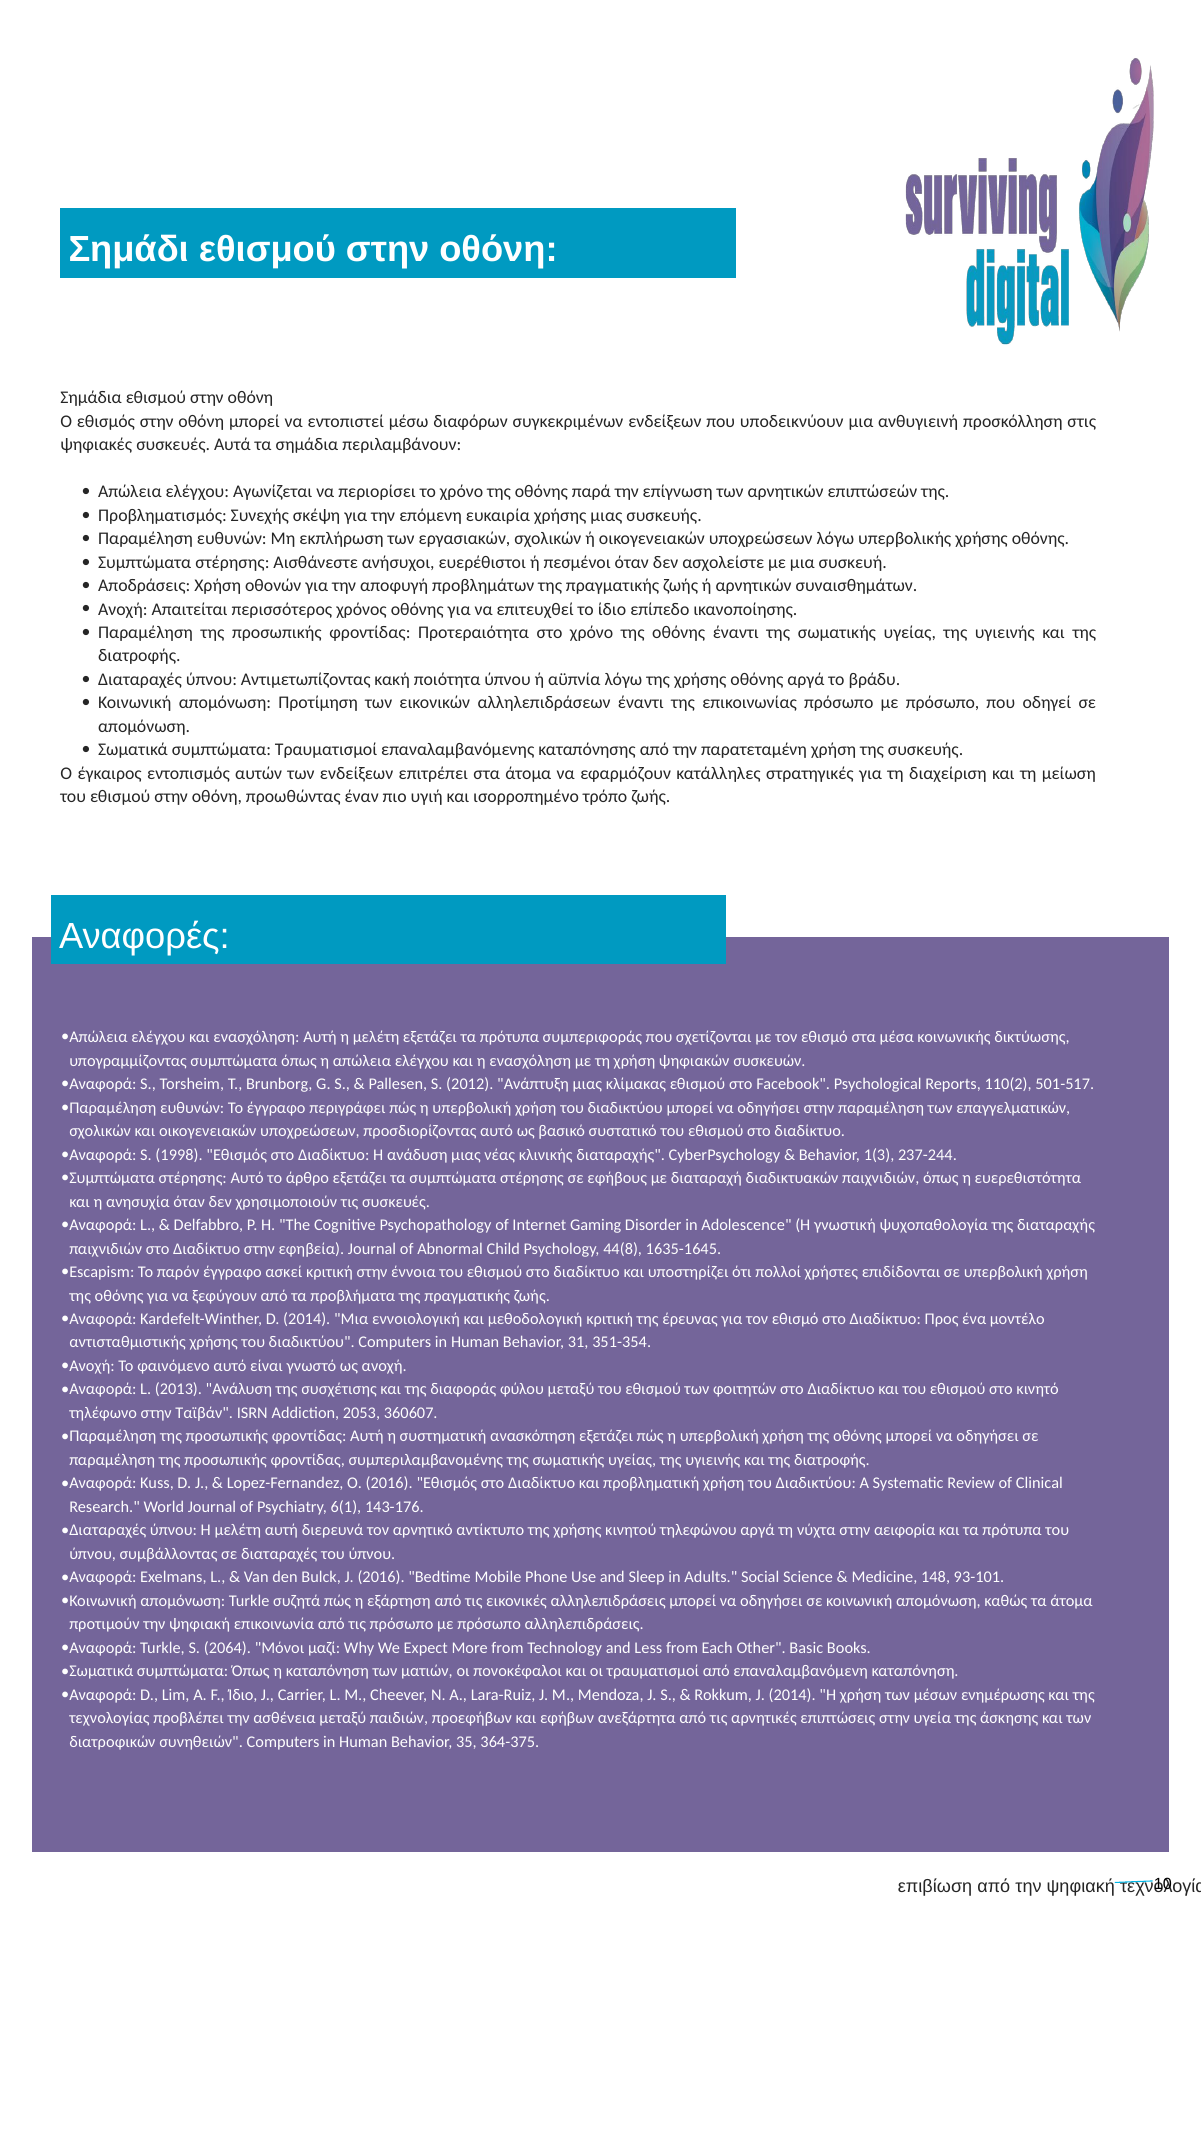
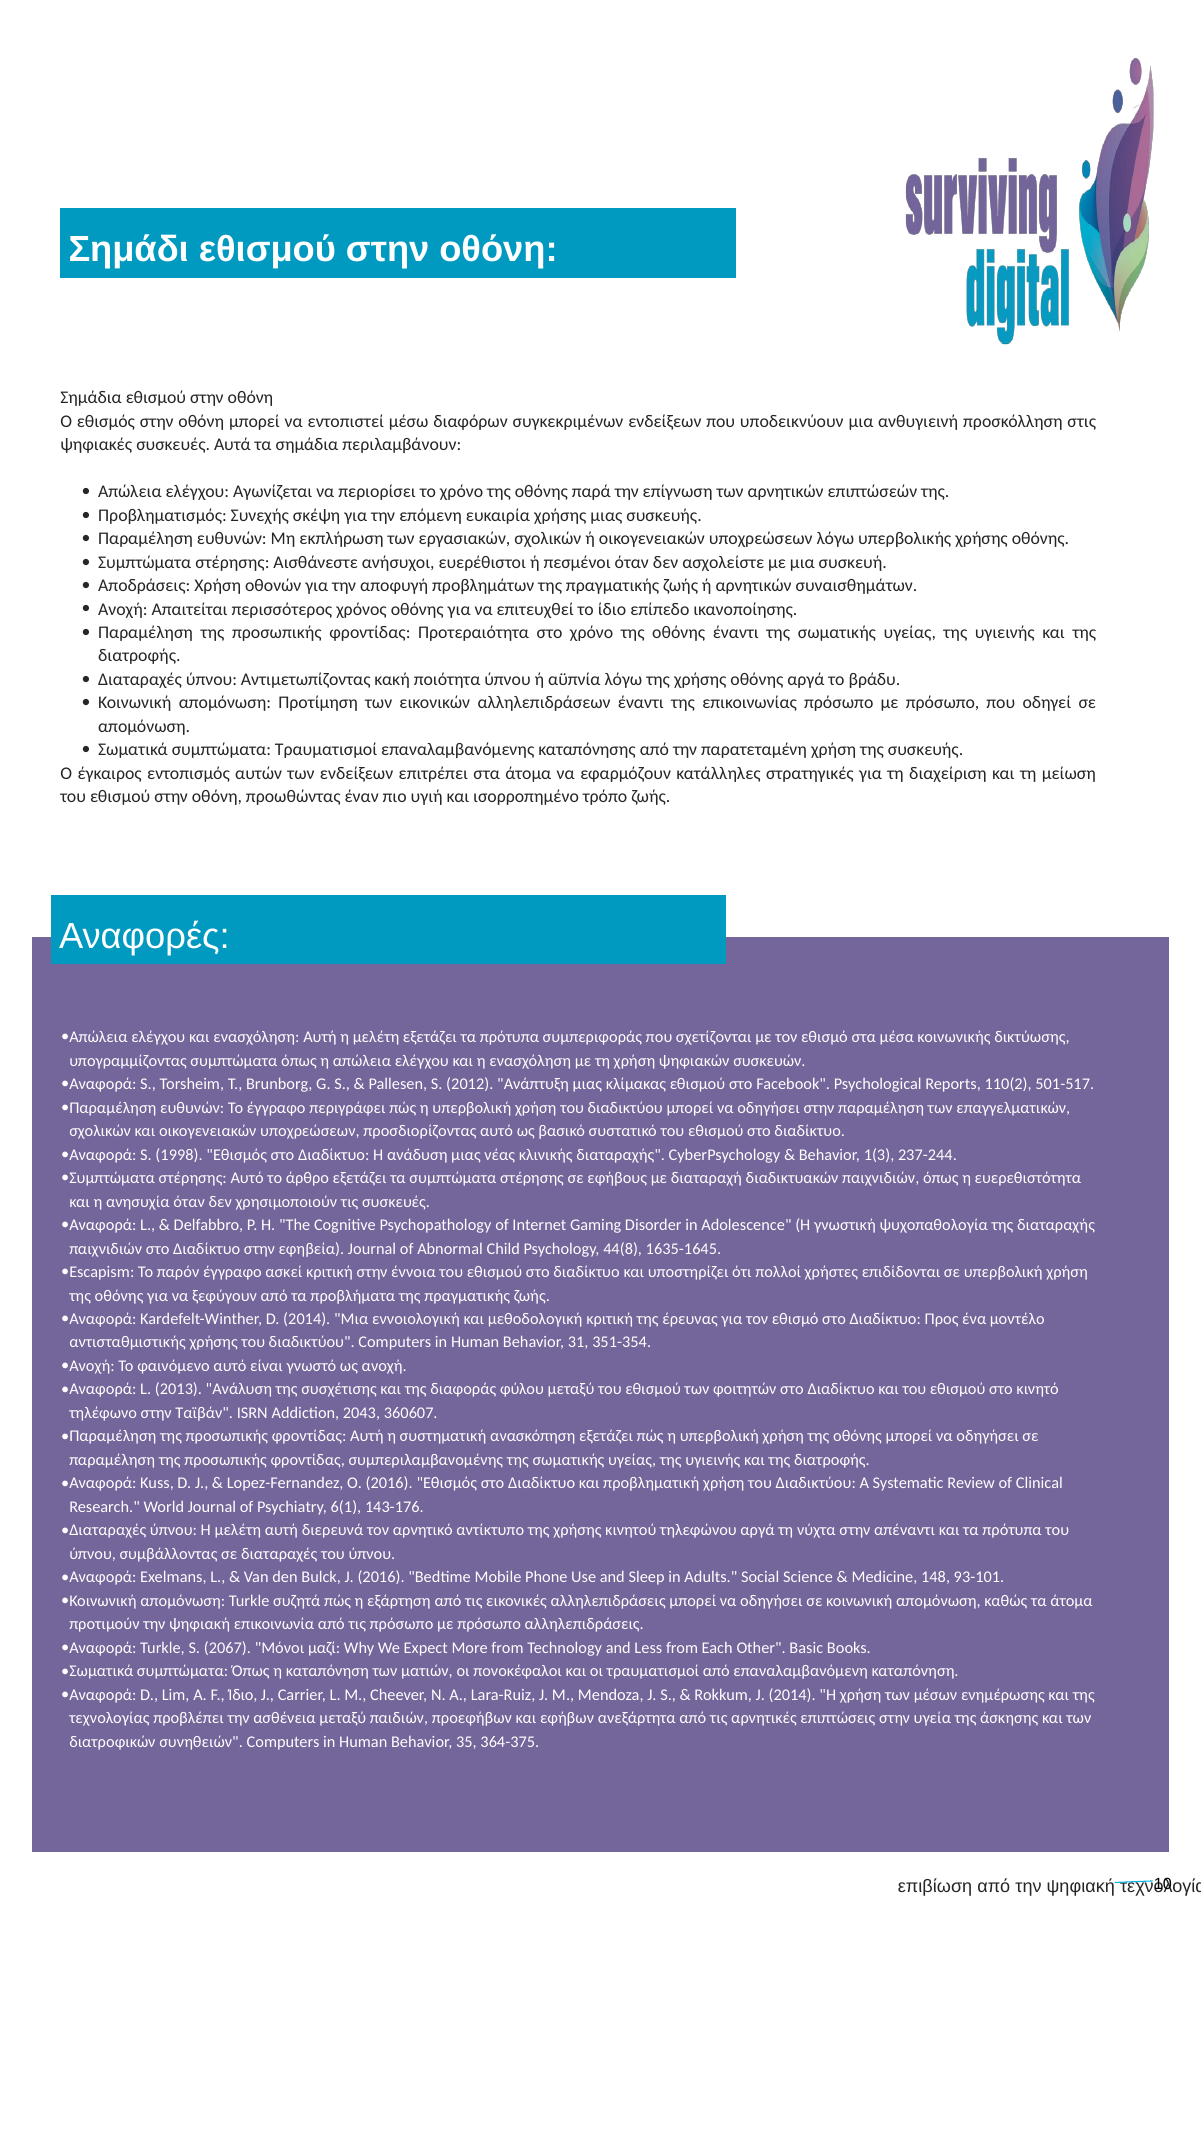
2053: 2053 -> 2043 (361, 1413)
αειφορία: αειφορία -> απέναντι (905, 1531)
2064: 2064 -> 2067 (227, 1648)
